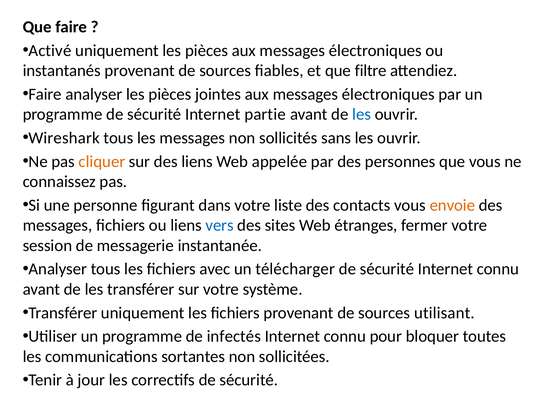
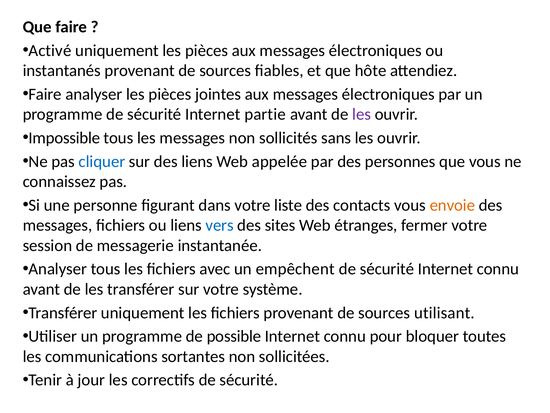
filtre: filtre -> hôte (371, 71)
les colour: blue -> purple (362, 114)
Wireshark: Wireshark -> Impossible (64, 138)
cliquer colour: orange -> blue (102, 161)
télécharger: télécharger -> empêchent (295, 269)
infectés: infectés -> possible (234, 336)
